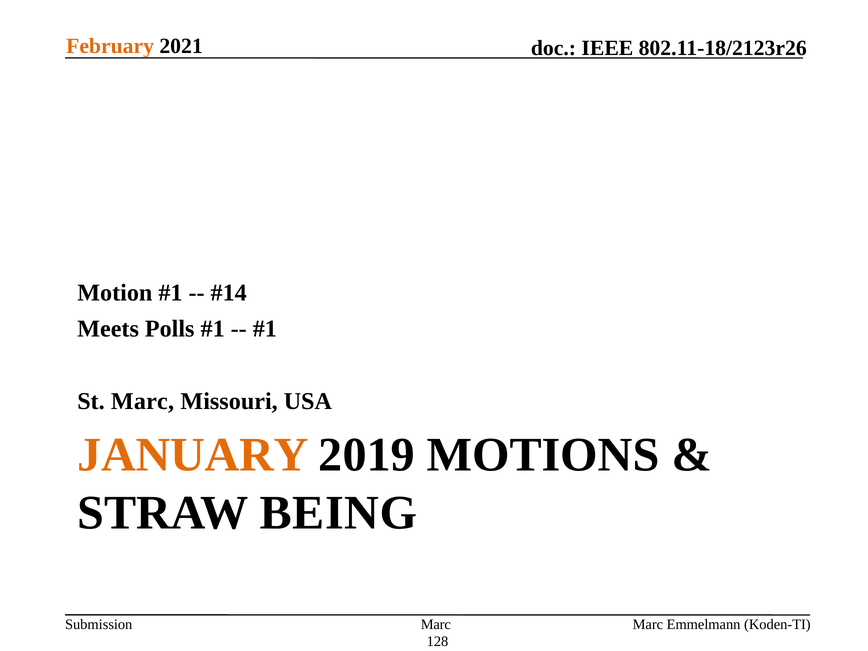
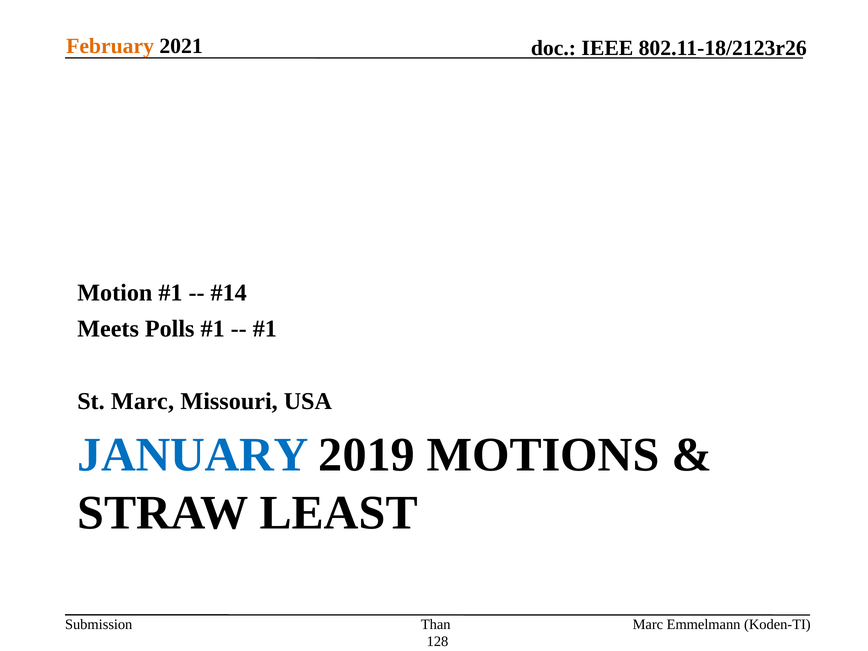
JANUARY colour: orange -> blue (193, 455)
BEING: BEING -> LEAST (339, 513)
Marc: Marc -> Than (436, 624)
